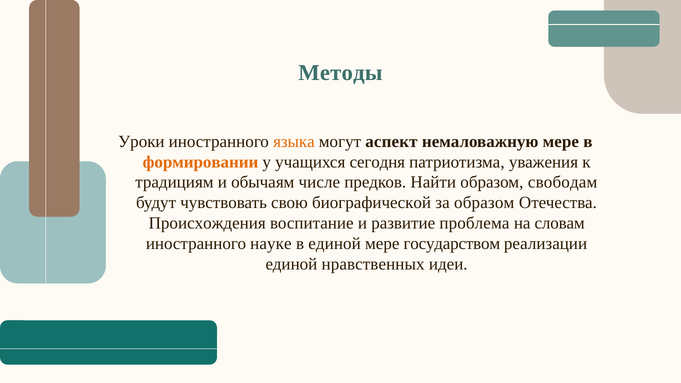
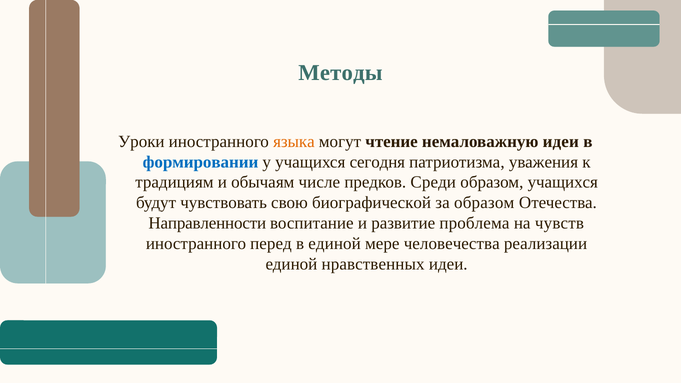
аспект: аспект -> чтение (392, 142)
немаловажную мере: мере -> идеи (561, 142)
формировании colour: orange -> blue (201, 162)
Найти: Найти -> Среди (433, 182)
образом свободам: свободам -> учащихся (563, 182)
Происхождения: Происхождения -> Направленности (207, 223)
словам: словам -> чувств (559, 223)
науке: науке -> перед (271, 244)
государством: государством -> человечества (452, 244)
